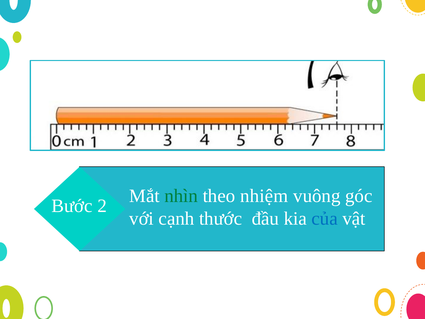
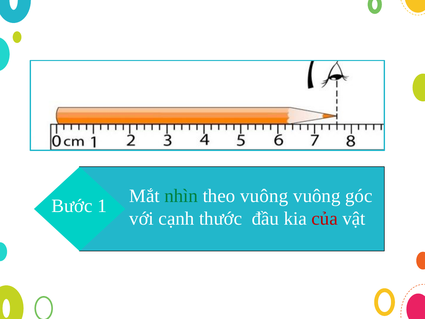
theo nhiệm: nhiệm -> vuông (264, 196)
2: 2 -> 1 (102, 206)
của colour: blue -> red (325, 219)
